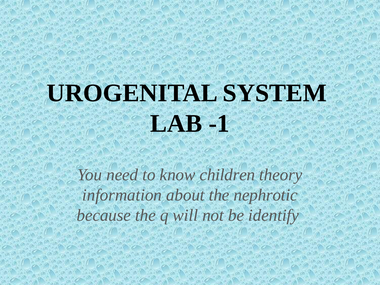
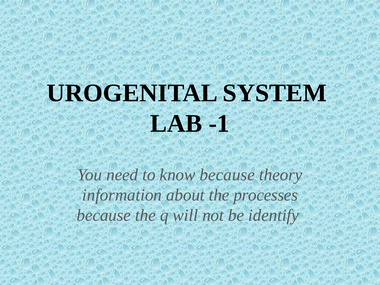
know children: children -> because (227, 175)
nephrotic: nephrotic -> processes (266, 195)
